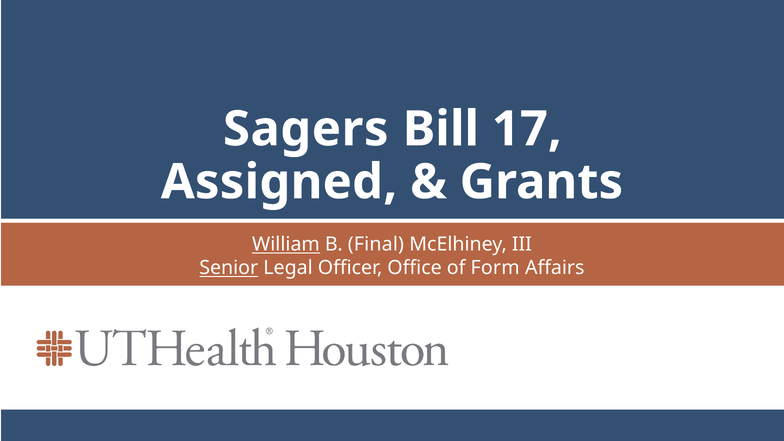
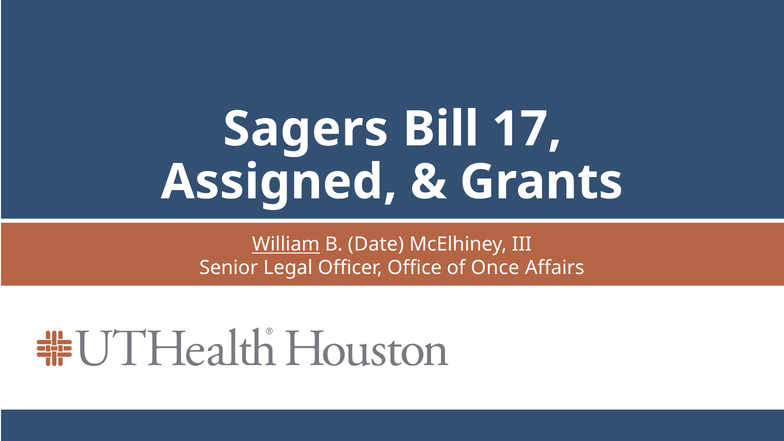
Final: Final -> Date (376, 244)
Senior underline: present -> none (229, 268)
Form: Form -> Once (495, 268)
